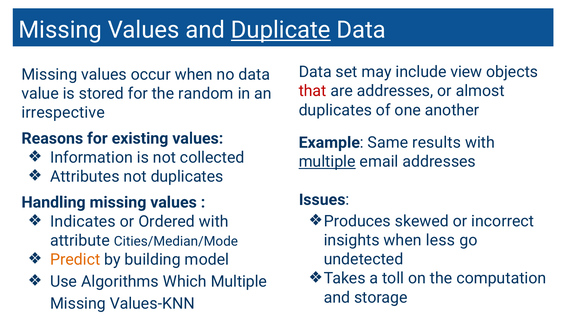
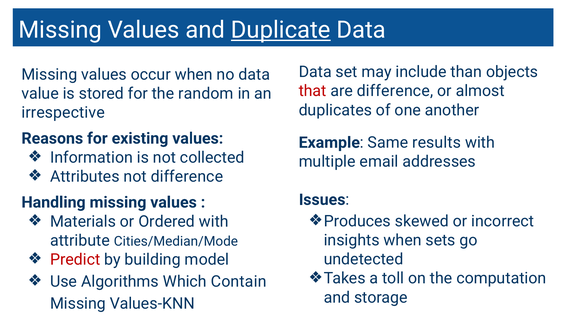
view: view -> than (466, 72)
are addresses: addresses -> difference (395, 91)
multiple underline: present -> none (327, 162)
not duplicates: duplicates -> difference (187, 177)
Indicates: Indicates -> Materials (83, 222)
less: less -> sets (441, 240)
Predict colour: orange -> red (75, 260)
Which Multiple: Multiple -> Contain (239, 282)
